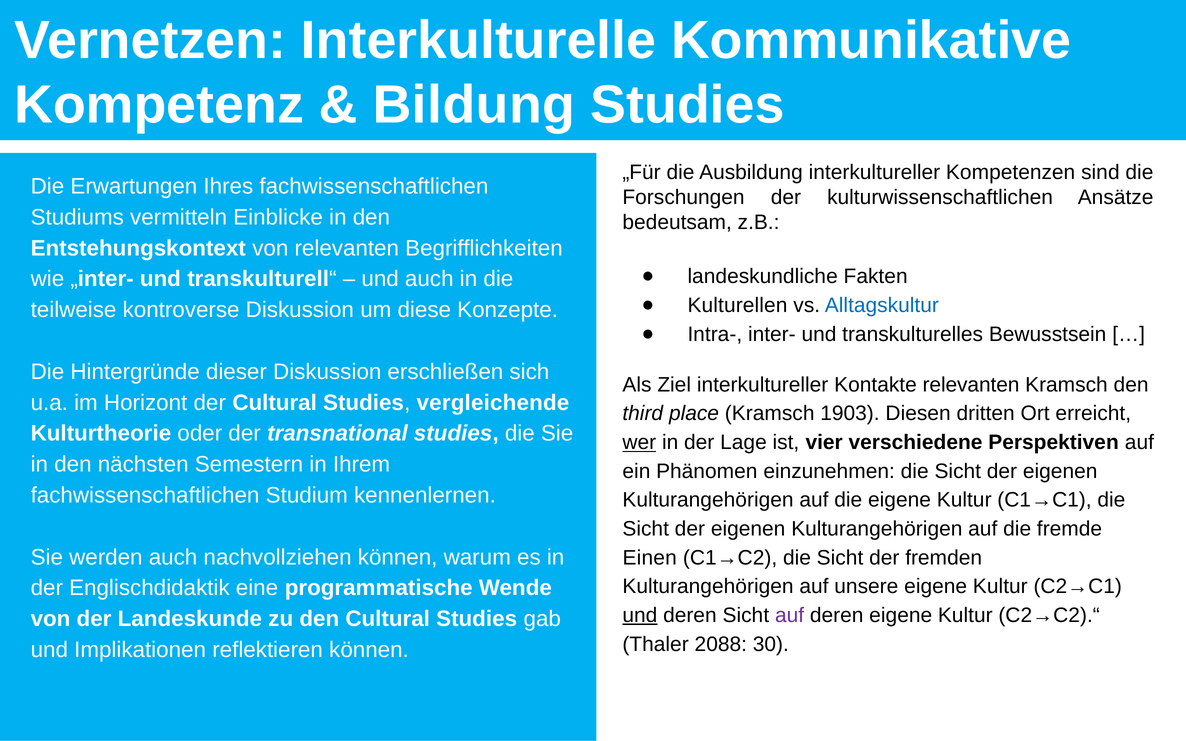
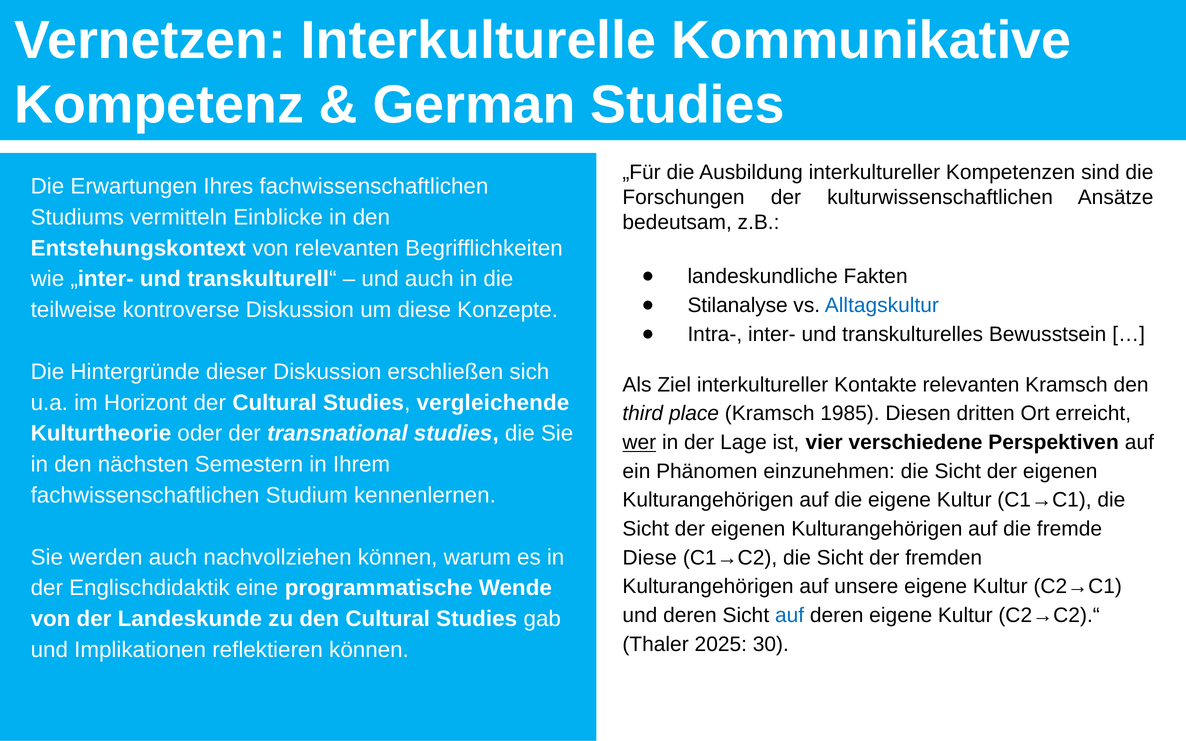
Bildung: Bildung -> German (474, 105)
Kulturellen: Kulturellen -> Stilanalyse (738, 305)
1903: 1903 -> 1985 (850, 414)
Einen: Einen -> Diese (650, 558)
und underline: present -> none (640, 616)
auf colour: purple -> blue (790, 616)
2088: 2088 -> 2025 (721, 644)
